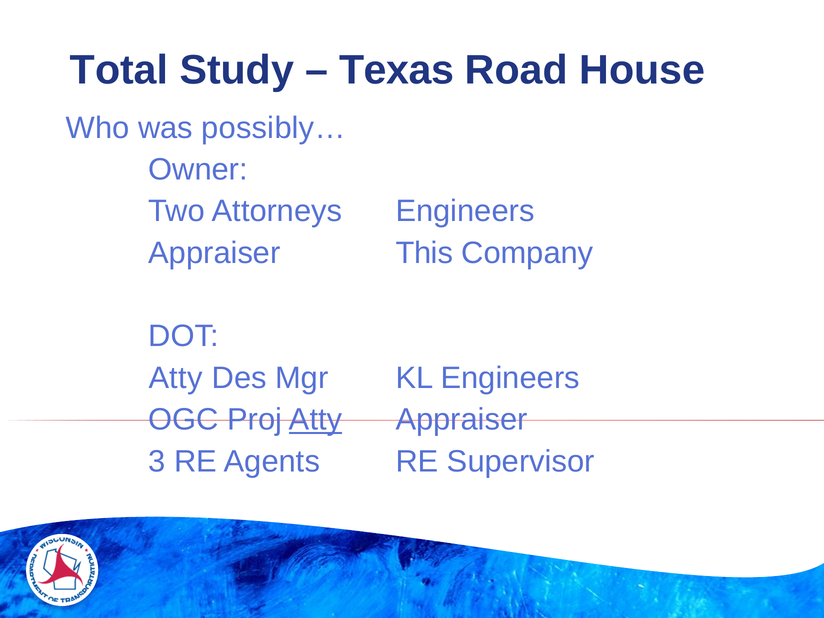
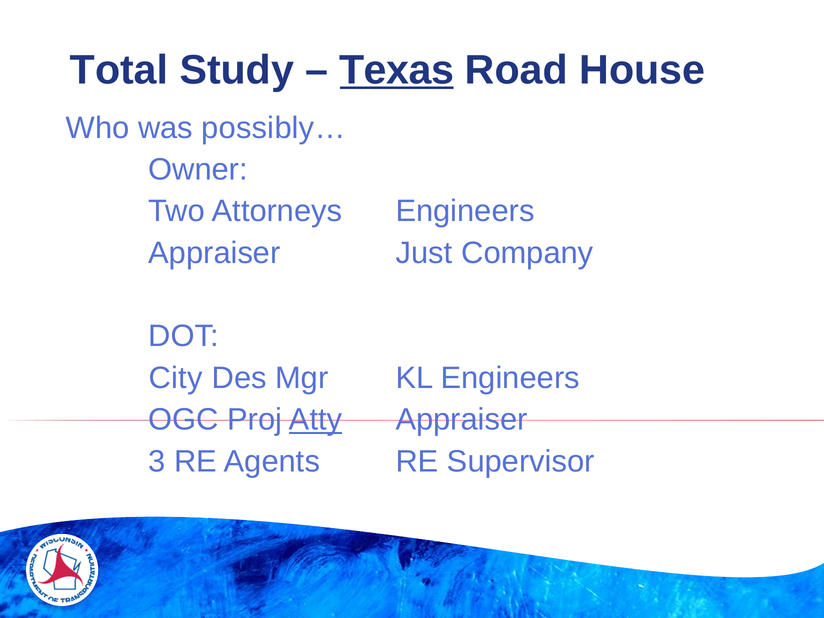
Texas underline: none -> present (397, 70)
This: This -> Just (424, 253)
Atty: Atty -> City (176, 378)
